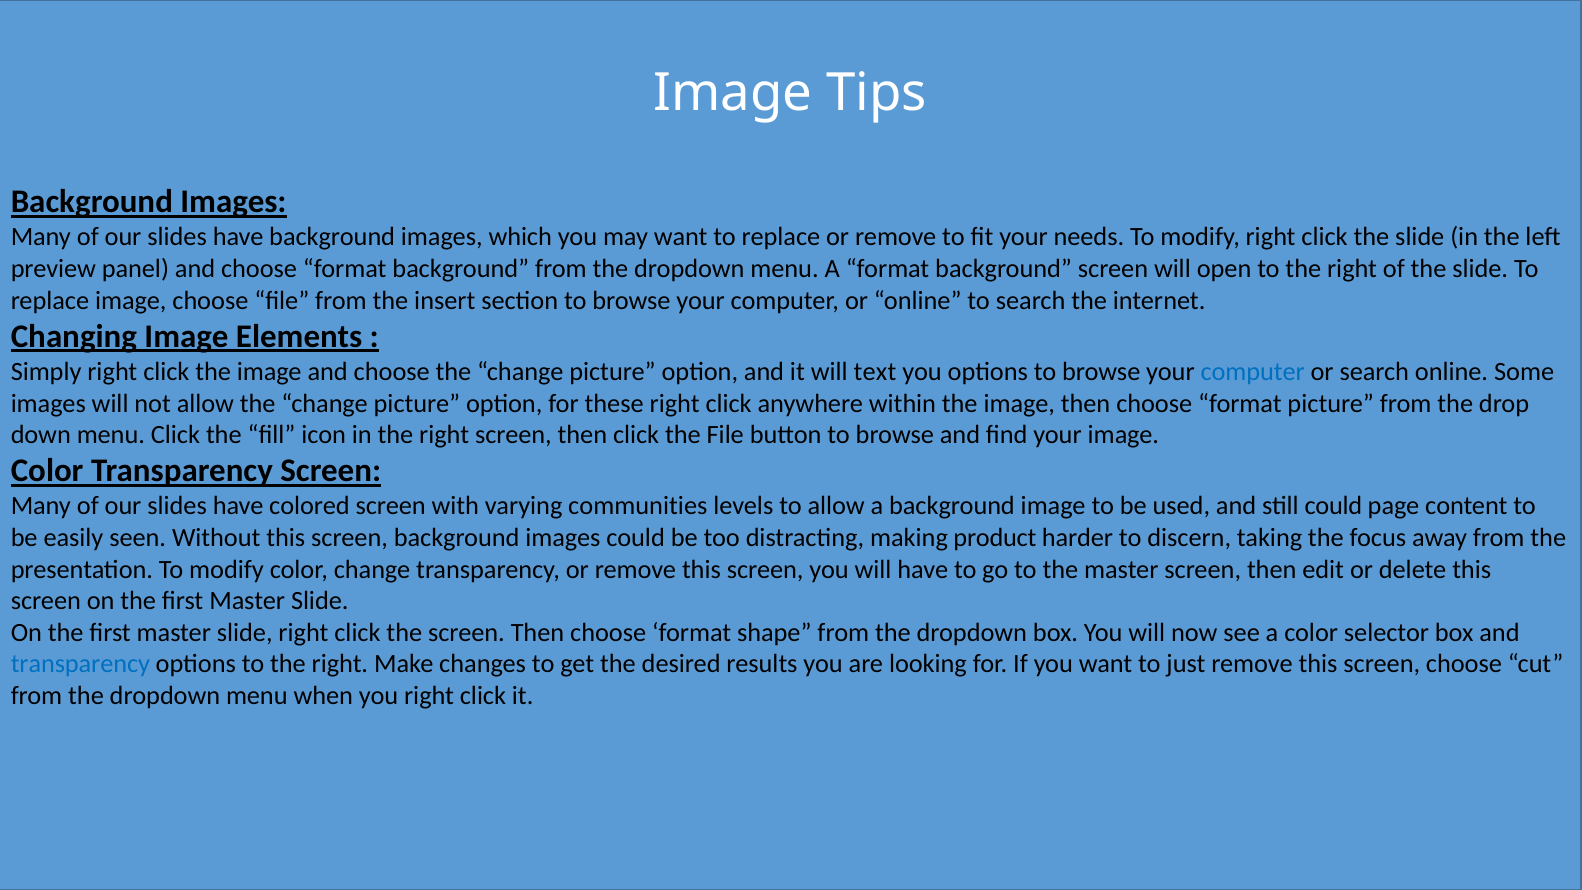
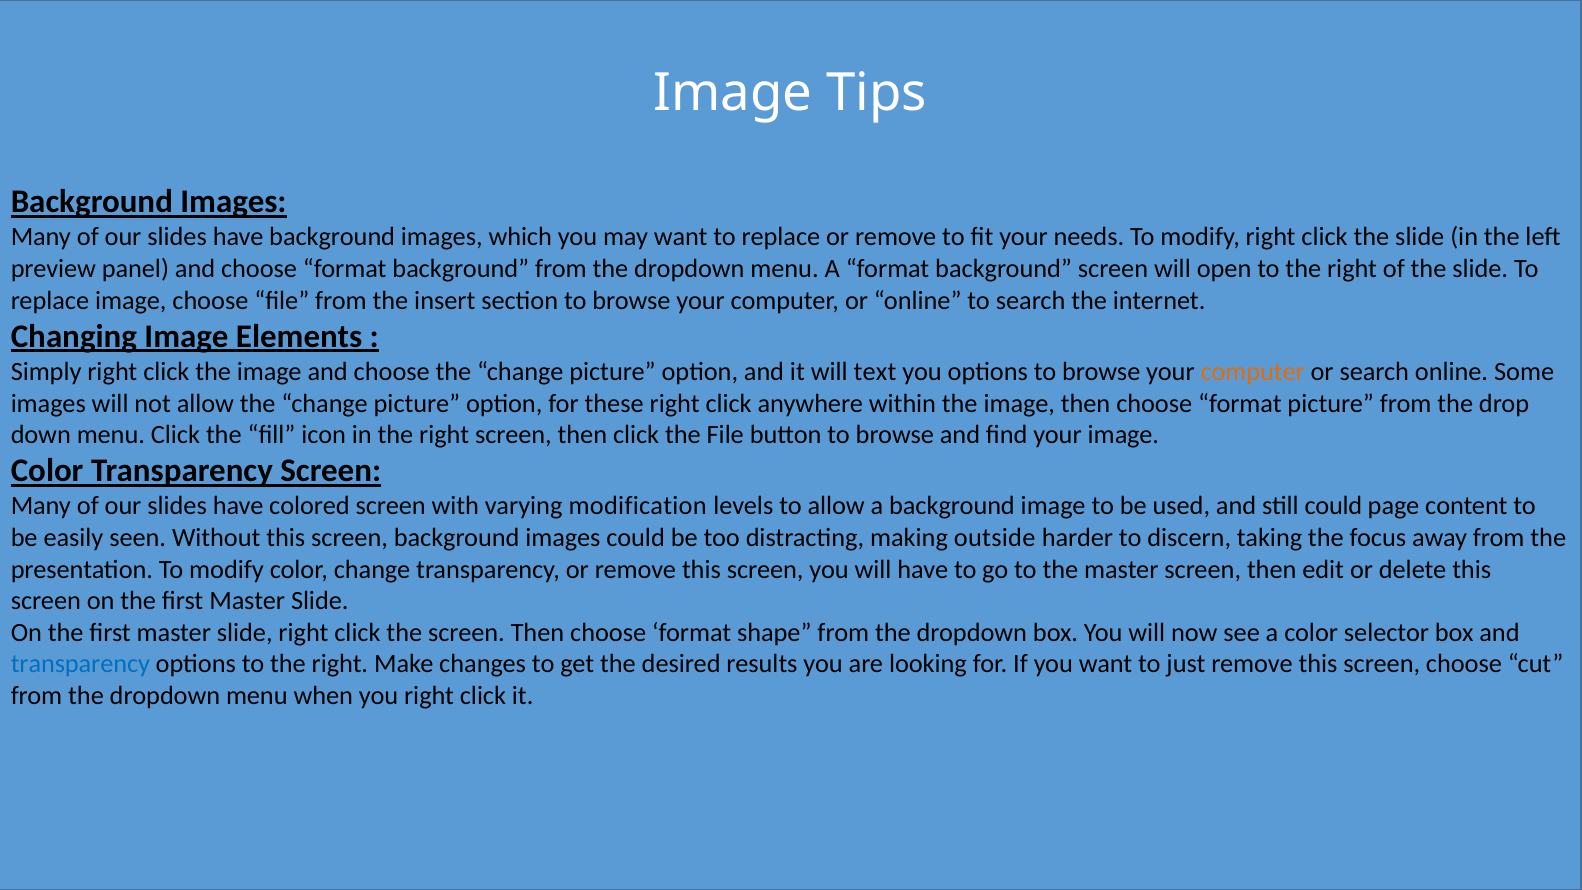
computer colour: blue -> orange (1253, 372)
communities: communities -> modification (638, 506)
product: product -> outside (995, 538)
